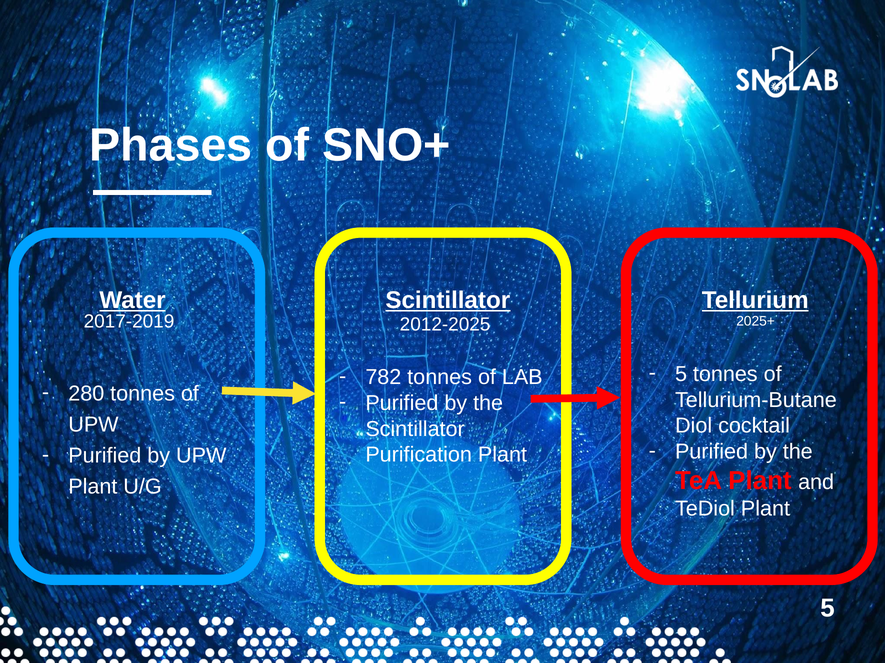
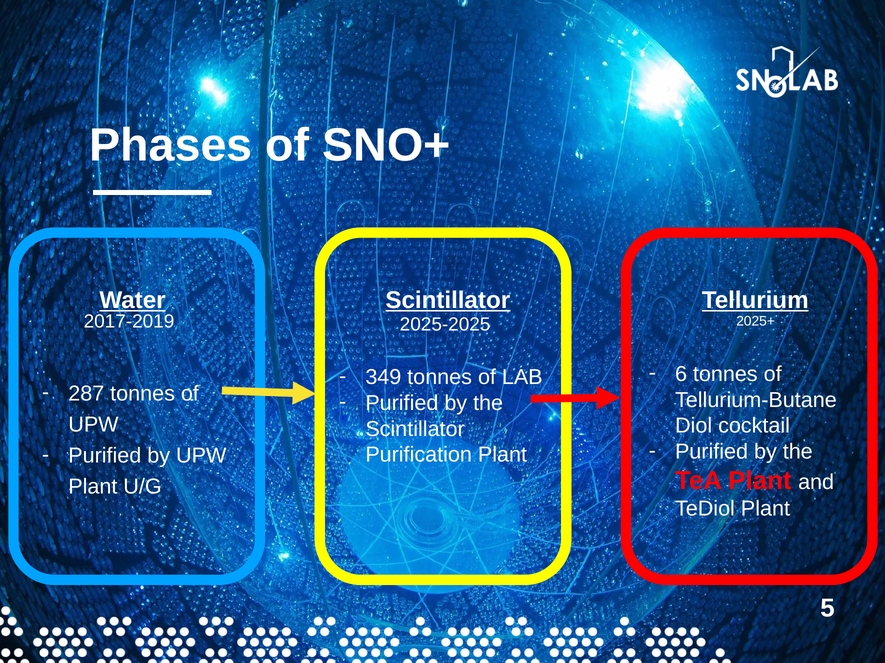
2012-2025: 2012-2025 -> 2025-2025 (445, 325)
5: 5 -> 6 (681, 374)
782: 782 -> 349 (383, 378)
280: 280 -> 287 (86, 394)
